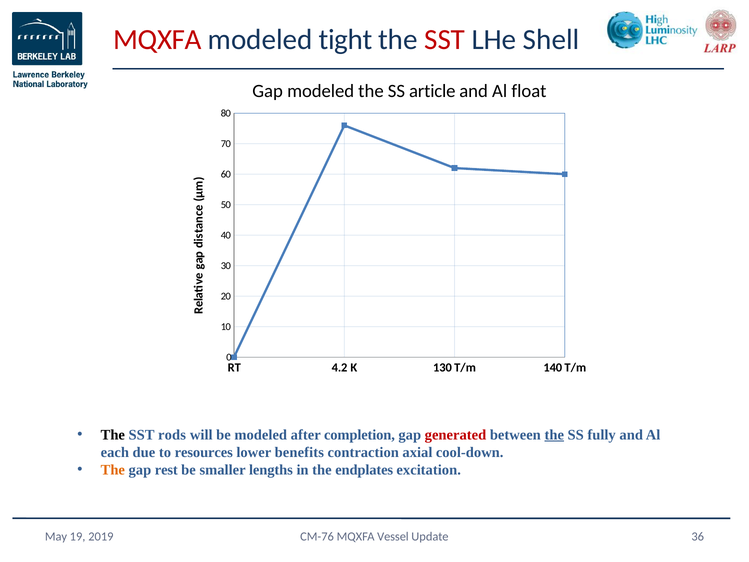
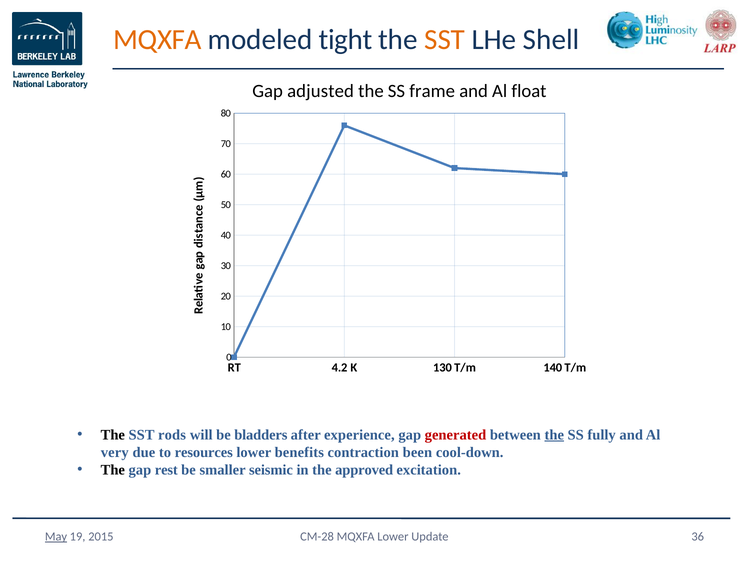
MQXFA colour: red -> orange (157, 39)
SST colour: red -> orange (445, 39)
Gap modeled: modeled -> adjusted (321, 91)
article: article -> frame (432, 91)
be modeled: modeled -> bladders (261, 435)
completion: completion -> experience (359, 435)
each: each -> very (115, 452)
axial: axial -> been (417, 452)
The colour: orange -> black (113, 470)
lengths: lengths -> seismic (271, 470)
endplates: endplates -> approved (364, 470)
CM-76: CM-76 -> CM-28 (317, 536)
MQXFA Vessel: Vessel -> Lower (393, 536)
May underline: none -> present (56, 536)
2019: 2019 -> 2015 (101, 536)
